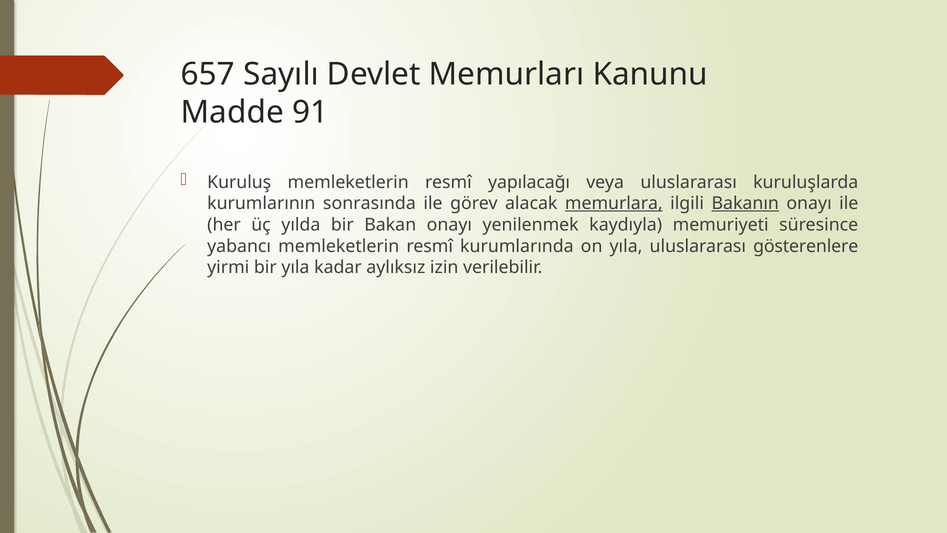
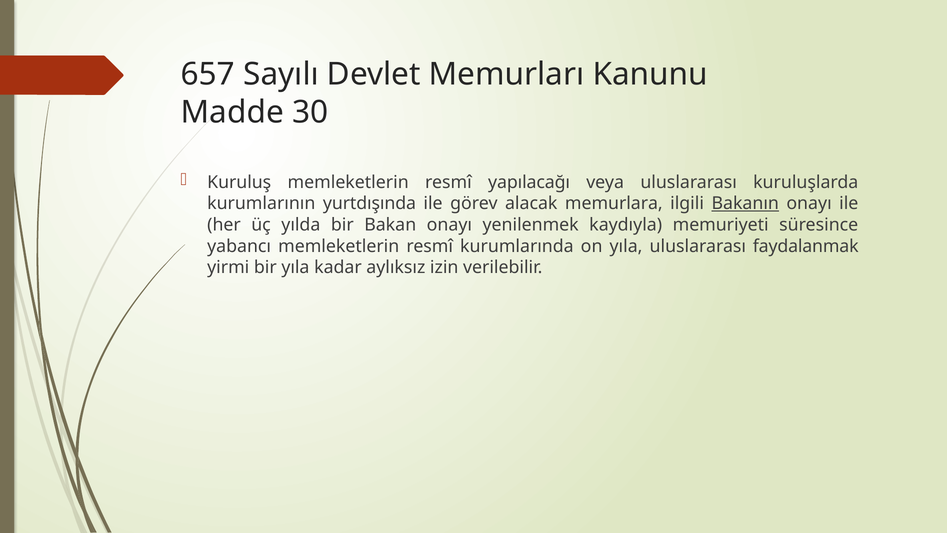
91: 91 -> 30 (310, 112)
sonrasında: sonrasında -> yurtdışında (370, 203)
memurlara underline: present -> none (614, 203)
gösterenlere: gösterenlere -> faydalanmak (806, 246)
